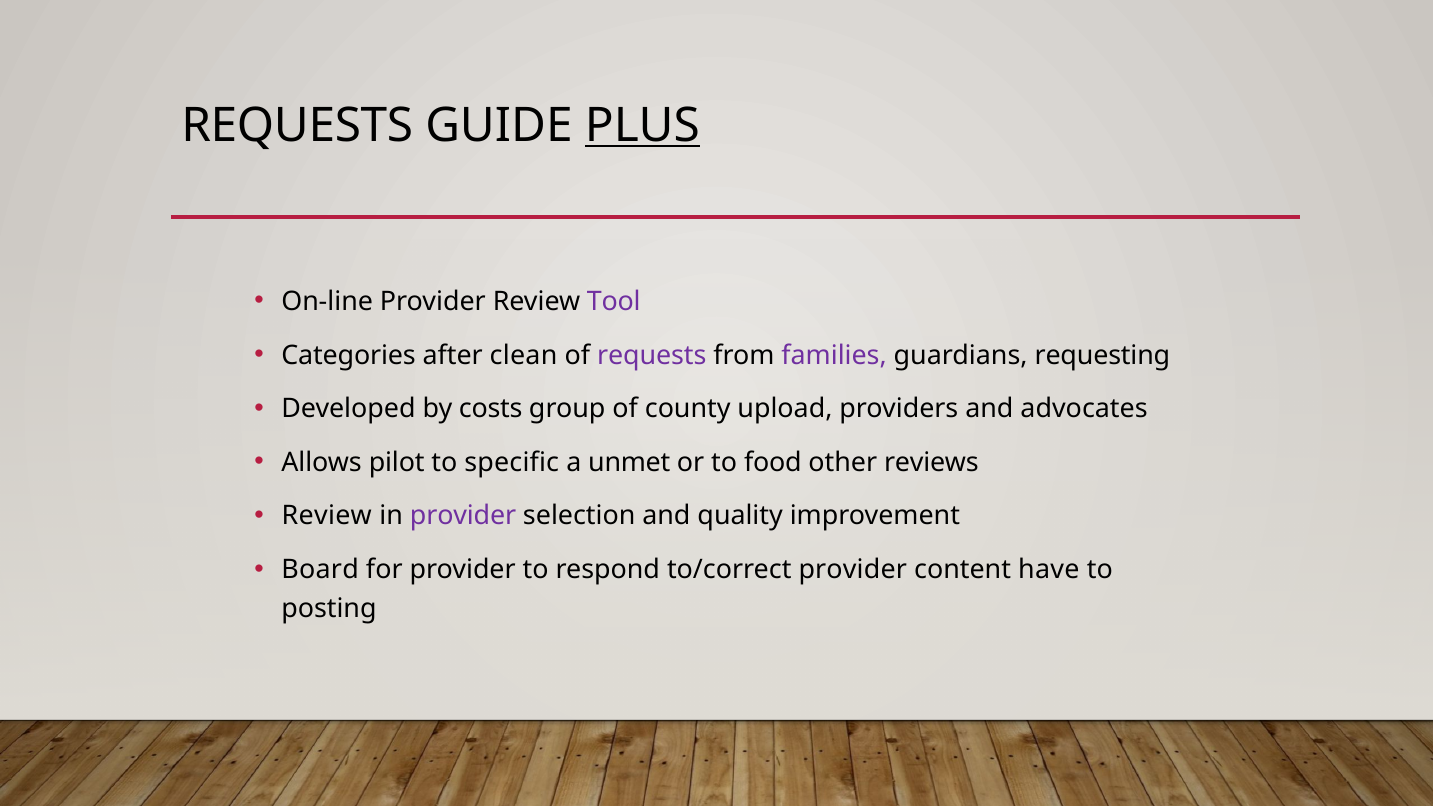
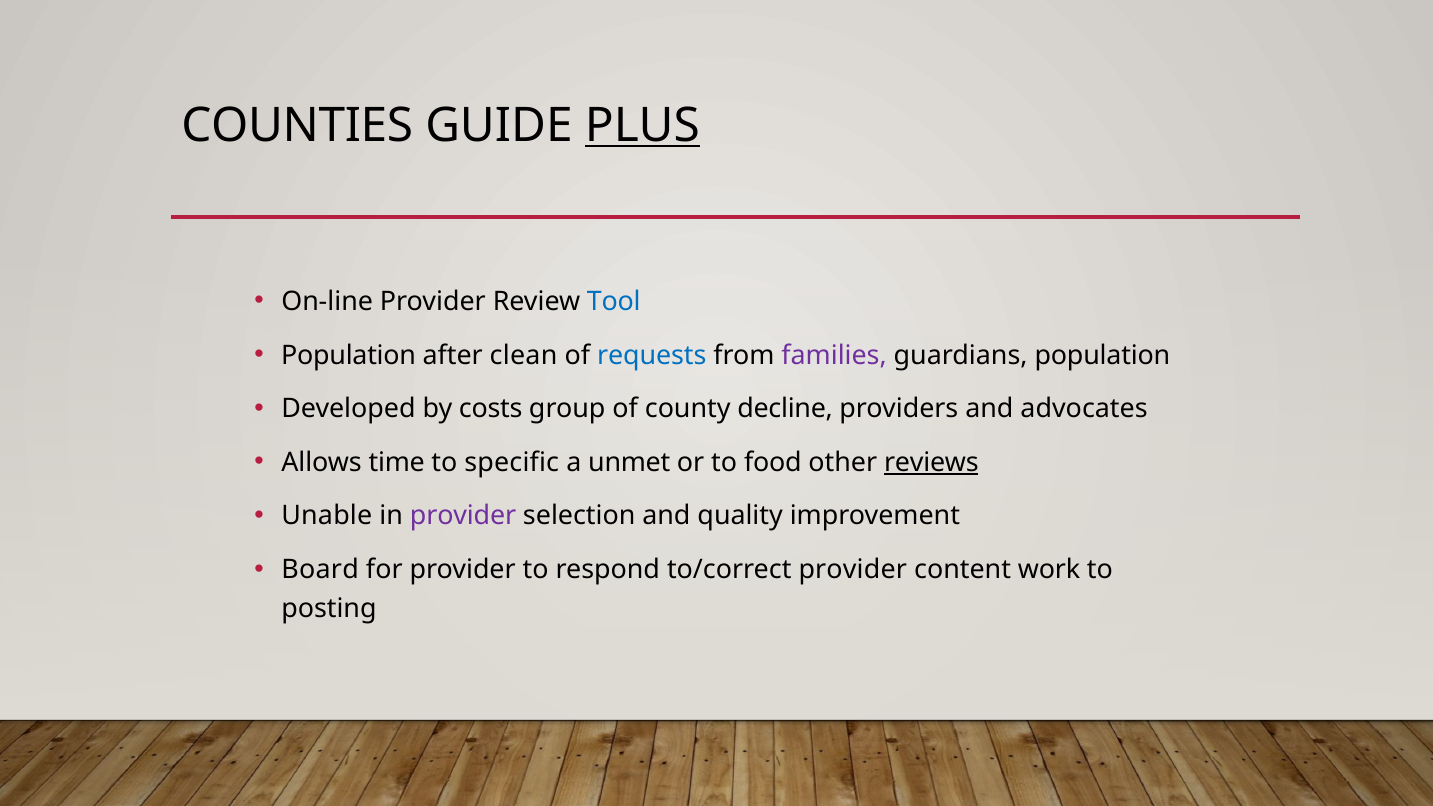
REQUESTS: REQUESTS -> COUNTIES (297, 125)
Tool colour: purple -> blue (614, 302)
Categories: Categories -> Population (349, 355)
requests colour: purple -> blue (652, 355)
guardians requesting: requesting -> population (1102, 355)
upload: upload -> decline (785, 409)
pilot: pilot -> time (397, 462)
reviews underline: none -> present (931, 462)
Review: Review -> Unable (327, 516)
have: have -> work (1049, 570)
